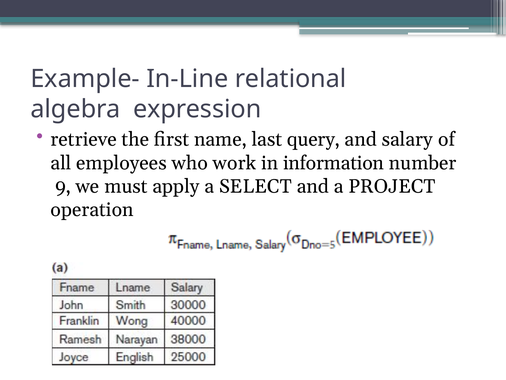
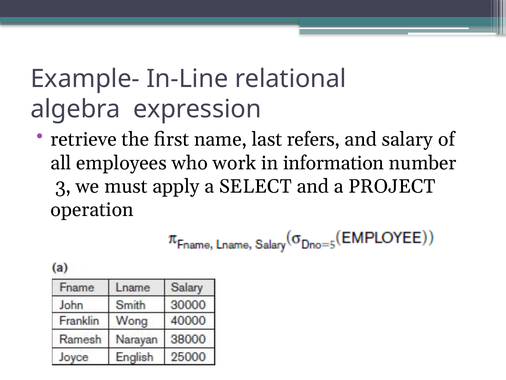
query: query -> refers (313, 139)
9: 9 -> 3 (63, 186)
